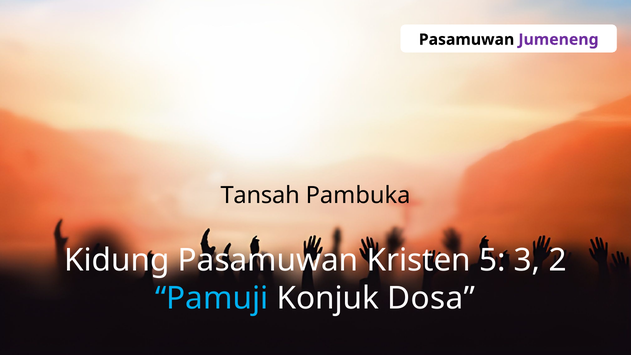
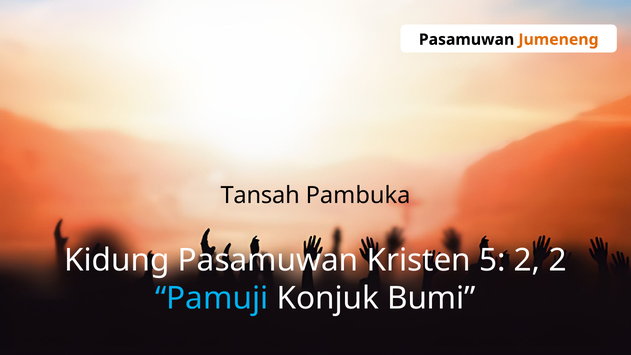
Jumeneng colour: purple -> orange (558, 40)
5 3: 3 -> 2 (527, 260)
Dosa: Dosa -> Bumi (431, 298)
